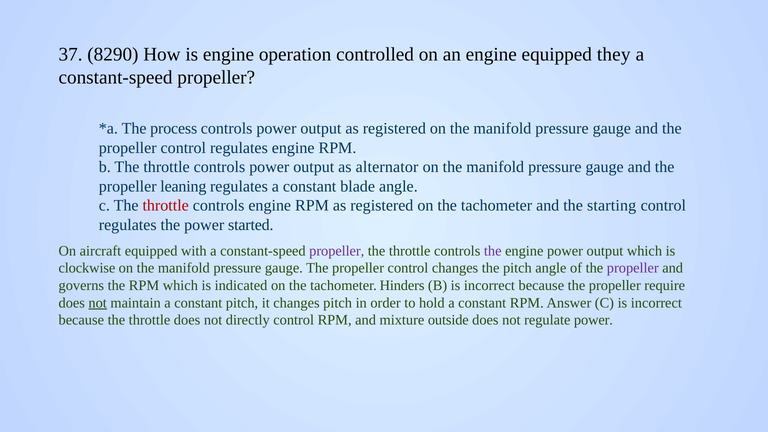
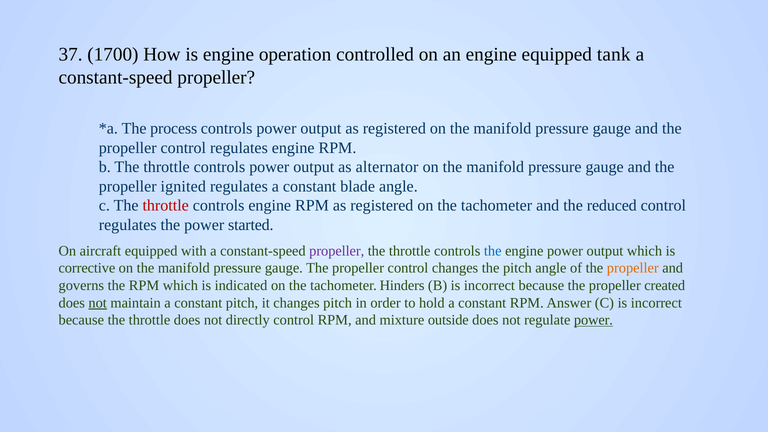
8290: 8290 -> 1700 (113, 55)
they: they -> tank (614, 55)
leaning: leaning -> ignited (183, 186)
starting: starting -> reduced (612, 206)
the colour: purple -> blue (493, 251)
clockwise: clockwise -> corrective (87, 268)
propeller colour: purple -> orange (633, 268)
require: require -> created (665, 285)
power underline: none -> present (593, 320)
